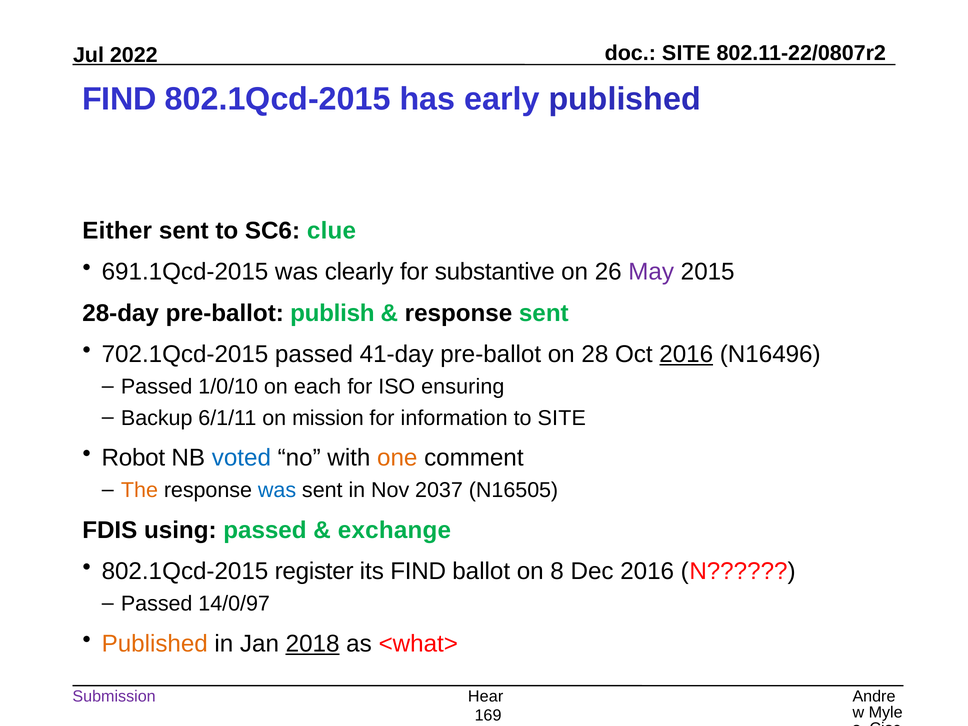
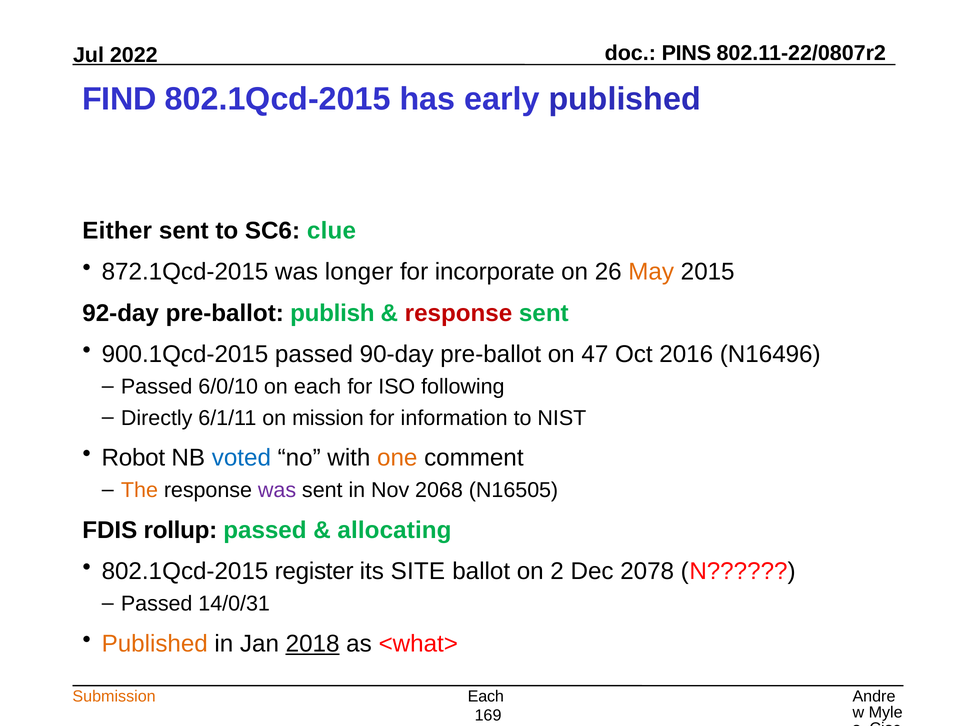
SITE: SITE -> PINS (686, 53)
691.1Qcd-2015: 691.1Qcd-2015 -> 872.1Qcd-2015 (185, 272)
clearly: clearly -> longer (359, 272)
substantive: substantive -> incorporate (495, 272)
May colour: purple -> orange (651, 272)
28-day: 28-day -> 92-day (121, 313)
response colour: black -> red (459, 313)
702.1Qcd-2015: 702.1Qcd-2015 -> 900.1Qcd-2015 (185, 354)
41-day: 41-day -> 90-day (397, 354)
28: 28 -> 47 (595, 354)
2016 underline: present -> none (686, 354)
1/0/10: 1/0/10 -> 6/0/10 (228, 387)
ensuring: ensuring -> following (463, 387)
Backup: Backup -> Directly (157, 418)
to SITE: SITE -> NIST (562, 418)
was colour: blue -> purple (277, 490)
2037: 2037 -> 2068 (439, 490)
using: using -> rollup (180, 530)
exchange: exchange -> allocating (394, 530)
its FIND: FIND -> SITE (418, 571)
8: 8 -> 2 (557, 571)
Dec 2016: 2016 -> 2078 (647, 571)
14/0/97: 14/0/97 -> 14/0/31 (234, 604)
Submission colour: purple -> orange (114, 696)
Hear: Hear -> Each (486, 696)
